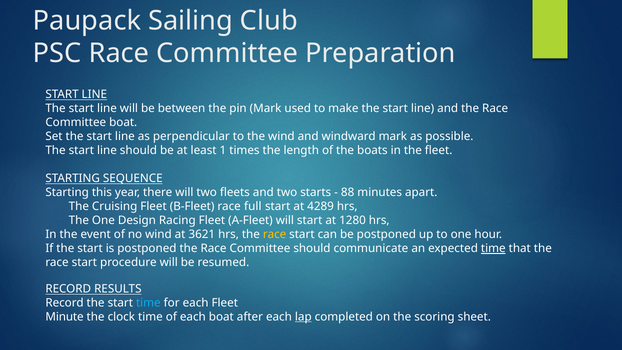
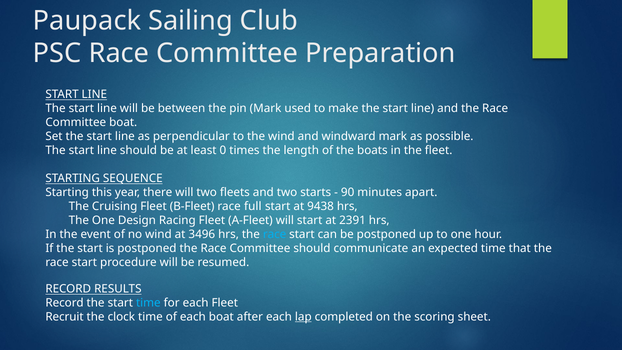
1: 1 -> 0 (223, 150)
88: 88 -> 90 (348, 192)
4289: 4289 -> 9438 (321, 206)
1280: 1280 -> 2391 (353, 220)
3621: 3621 -> 3496 (202, 234)
race colour: yellow -> light blue (275, 234)
time underline: present -> none (493, 248)
Minute: Minute -> Recruit (65, 317)
